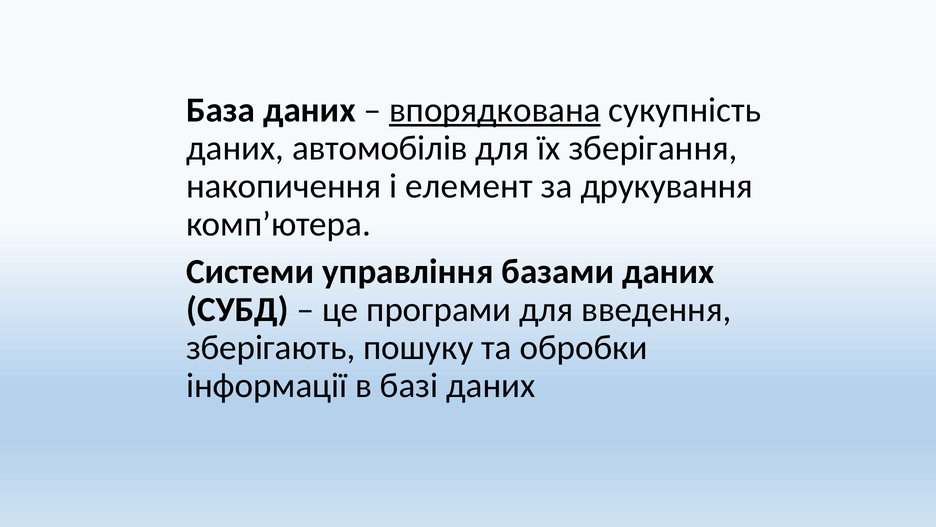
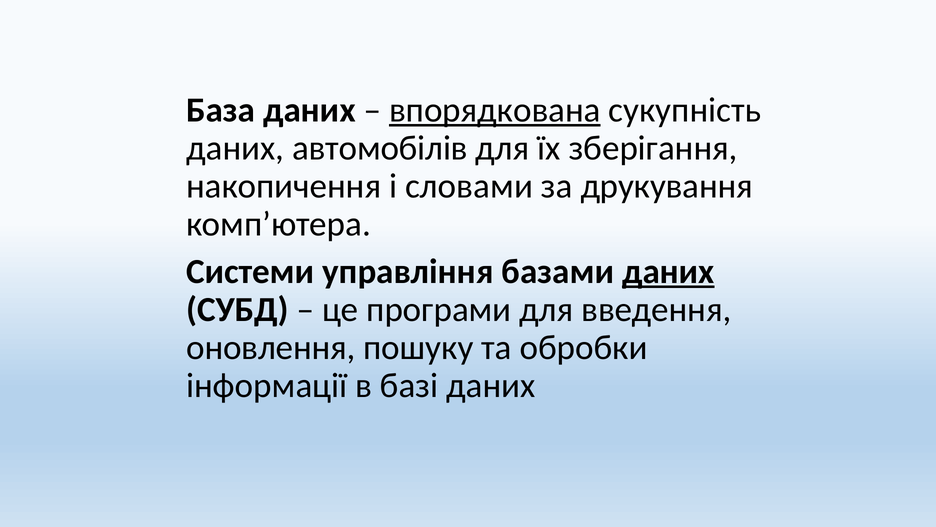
елемент: елемент -> словами (469, 186)
даних underline: none -> present (668, 271)
зберігають: зберігають -> оновлення (271, 347)
